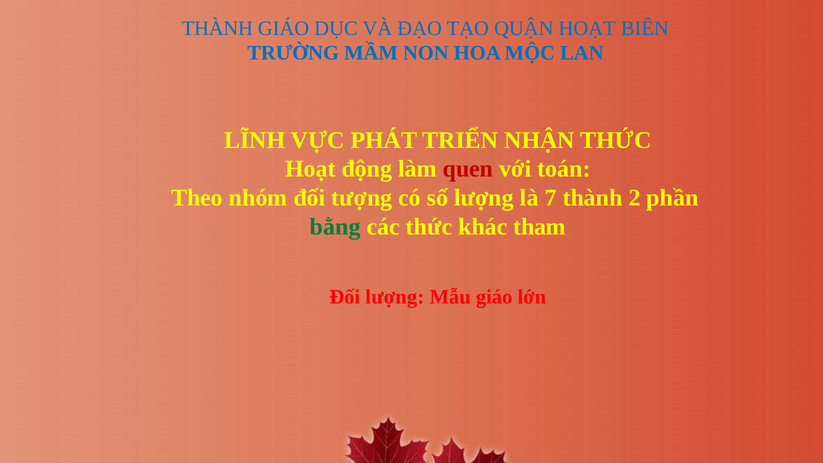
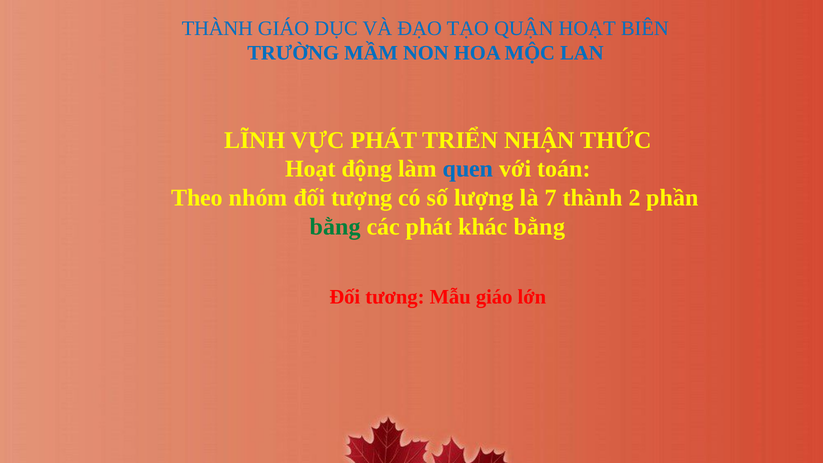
quen colour: red -> blue (468, 169)
thức: thức -> phát (429, 227)
khác tham: tham -> bằng (539, 227)
Đối lượng: lượng -> tương (395, 297)
